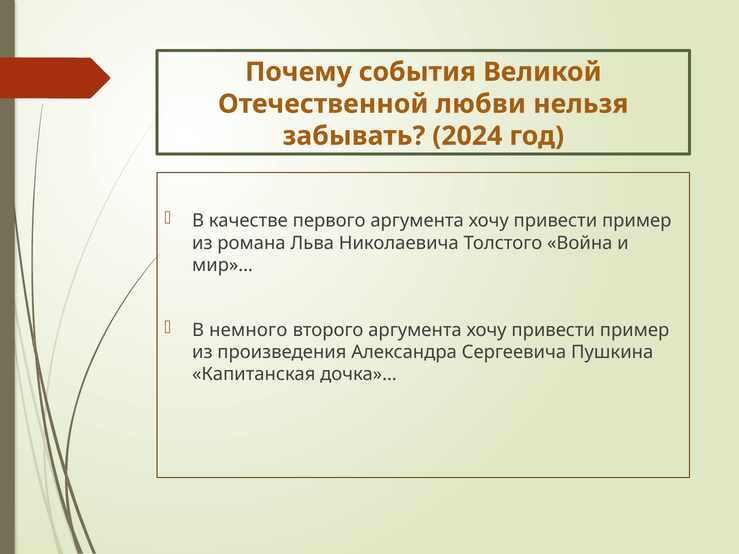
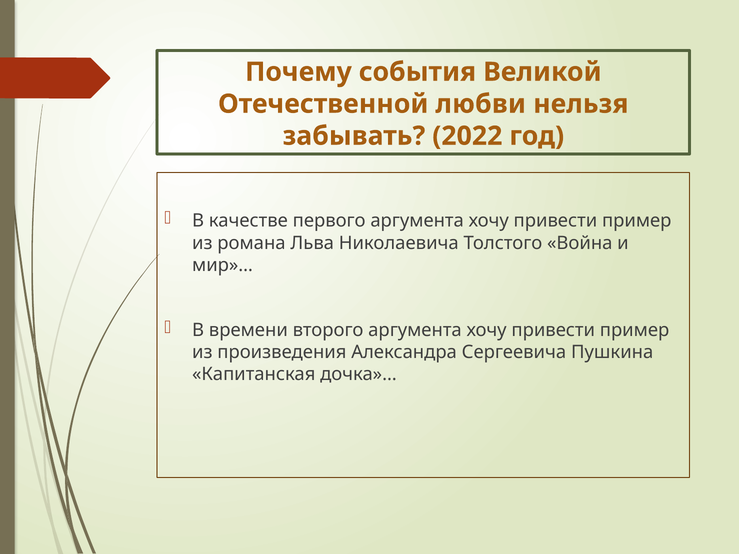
2024: 2024 -> 2022 (467, 136)
немного: немного -> времени (248, 330)
